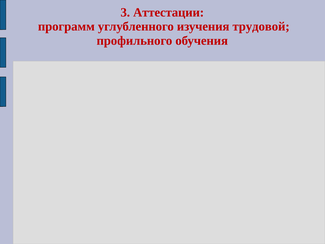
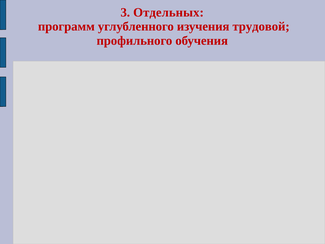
Аттестации: Аттестации -> Отдельных (169, 12)
